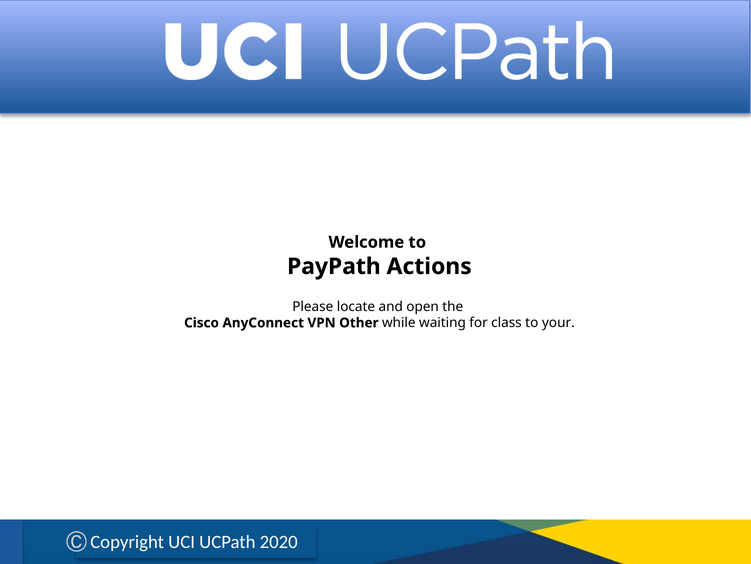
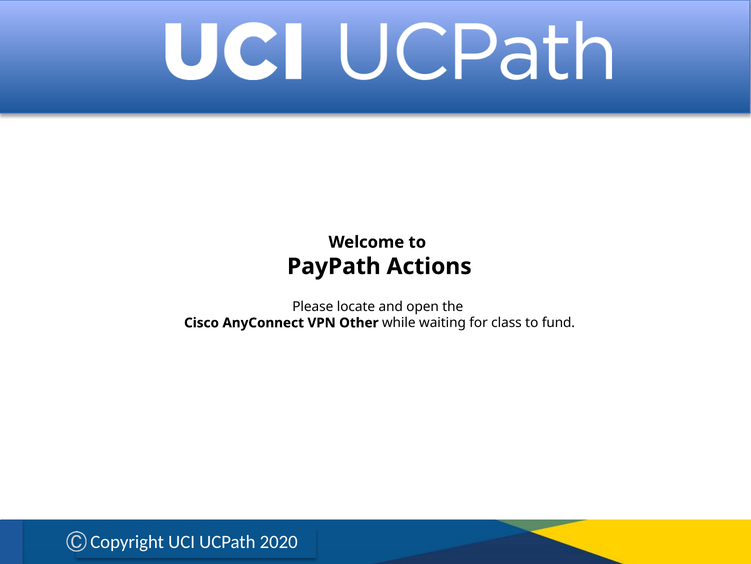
your: your -> fund (558, 322)
